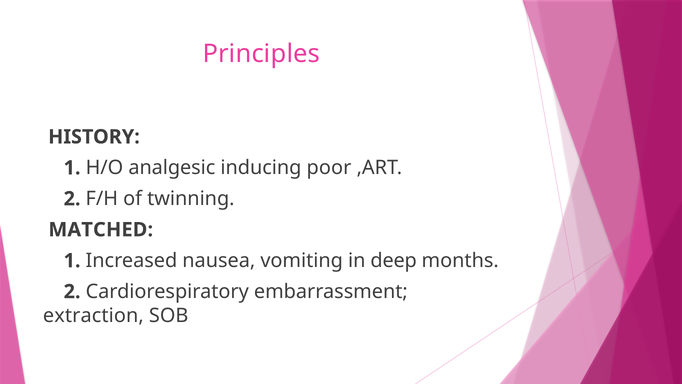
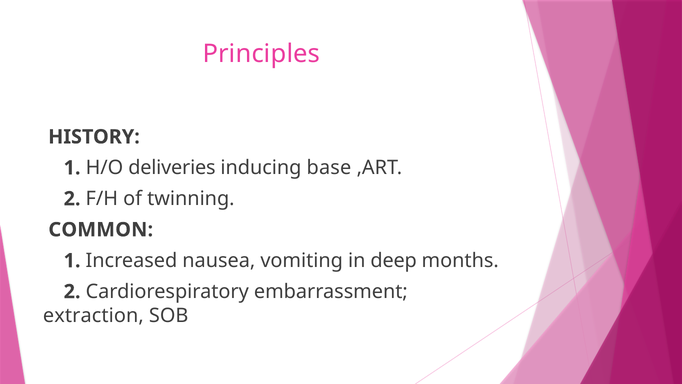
analgesic: analgesic -> deliveries (172, 168)
poor: poor -> base (329, 168)
MATCHED: MATCHED -> COMMON (101, 230)
